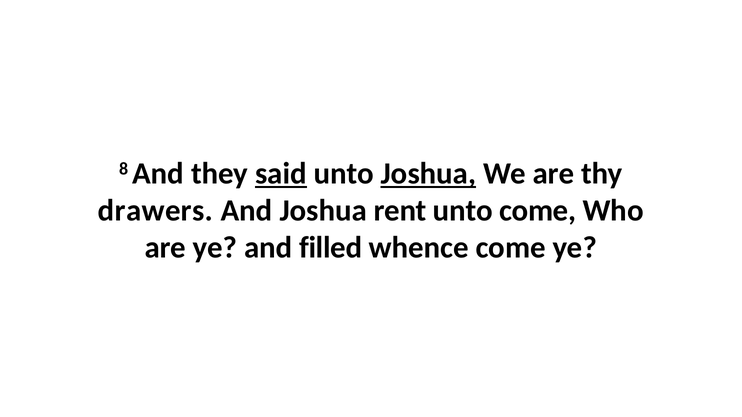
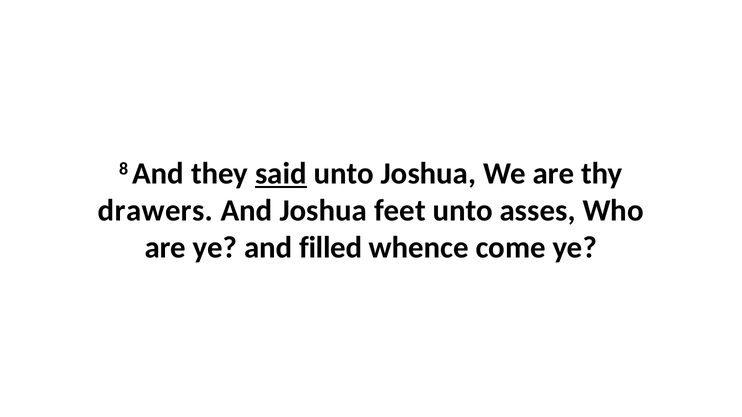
Joshua underline: present -> none (428, 174)
rent: rent -> feet (400, 211)
unto come: come -> asses (538, 211)
